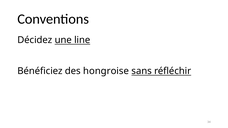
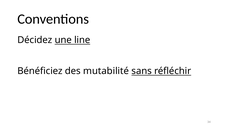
hongroise: hongroise -> mutabilité (106, 71)
